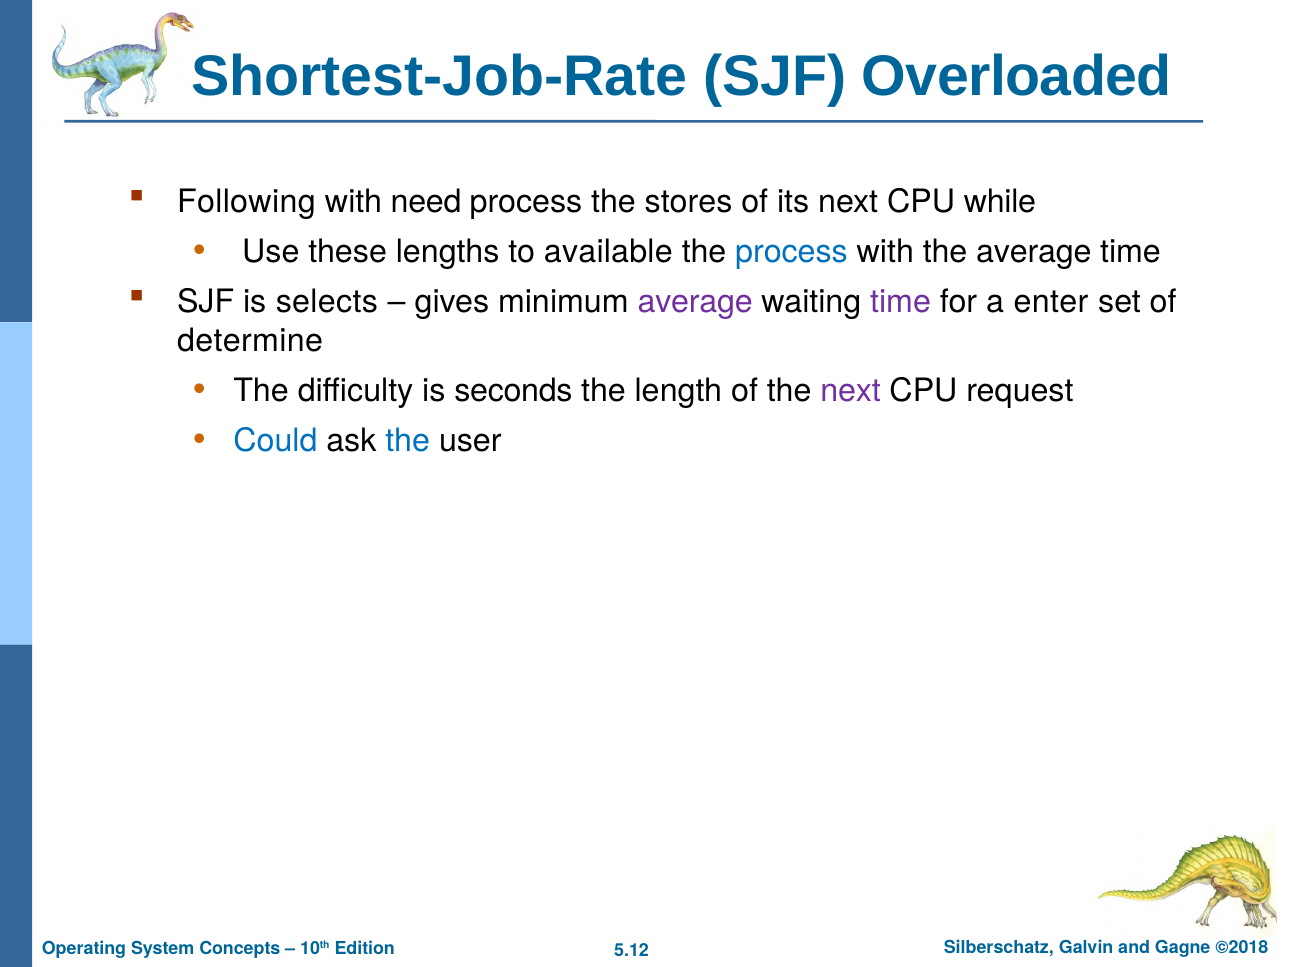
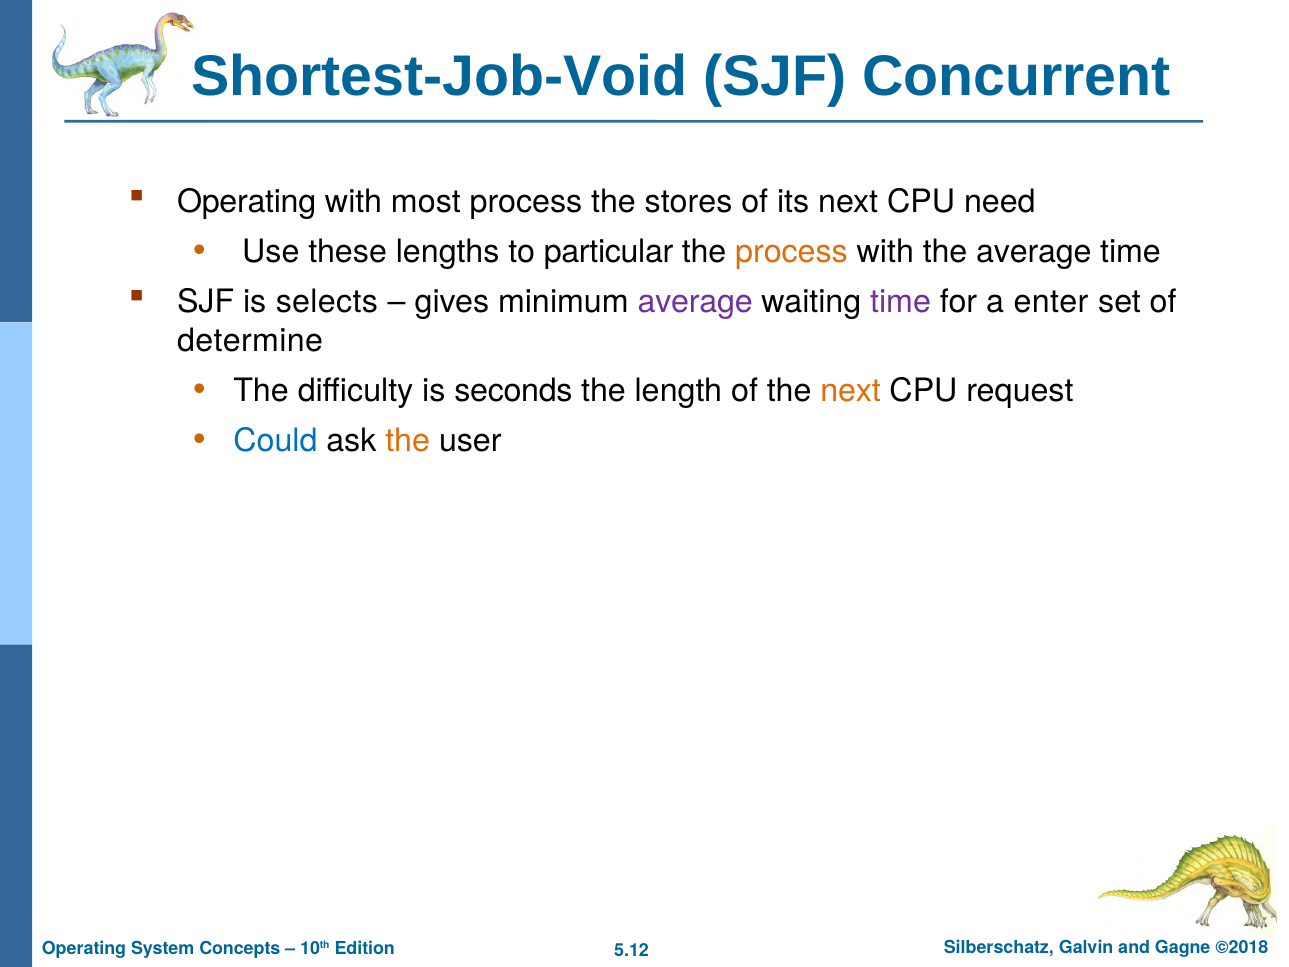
Shortest-Job-Rate: Shortest-Job-Rate -> Shortest-Job-Void (439, 76)
Overloaded: Overloaded -> Concurrent (1017, 76)
Following: Following -> Operating (247, 202)
need: need -> most (426, 202)
while: while -> need (1000, 202)
available: available -> particular (609, 252)
process colour: blue -> orange (791, 252)
next colour: purple -> orange (851, 390)
the colour: blue -> orange (408, 440)
